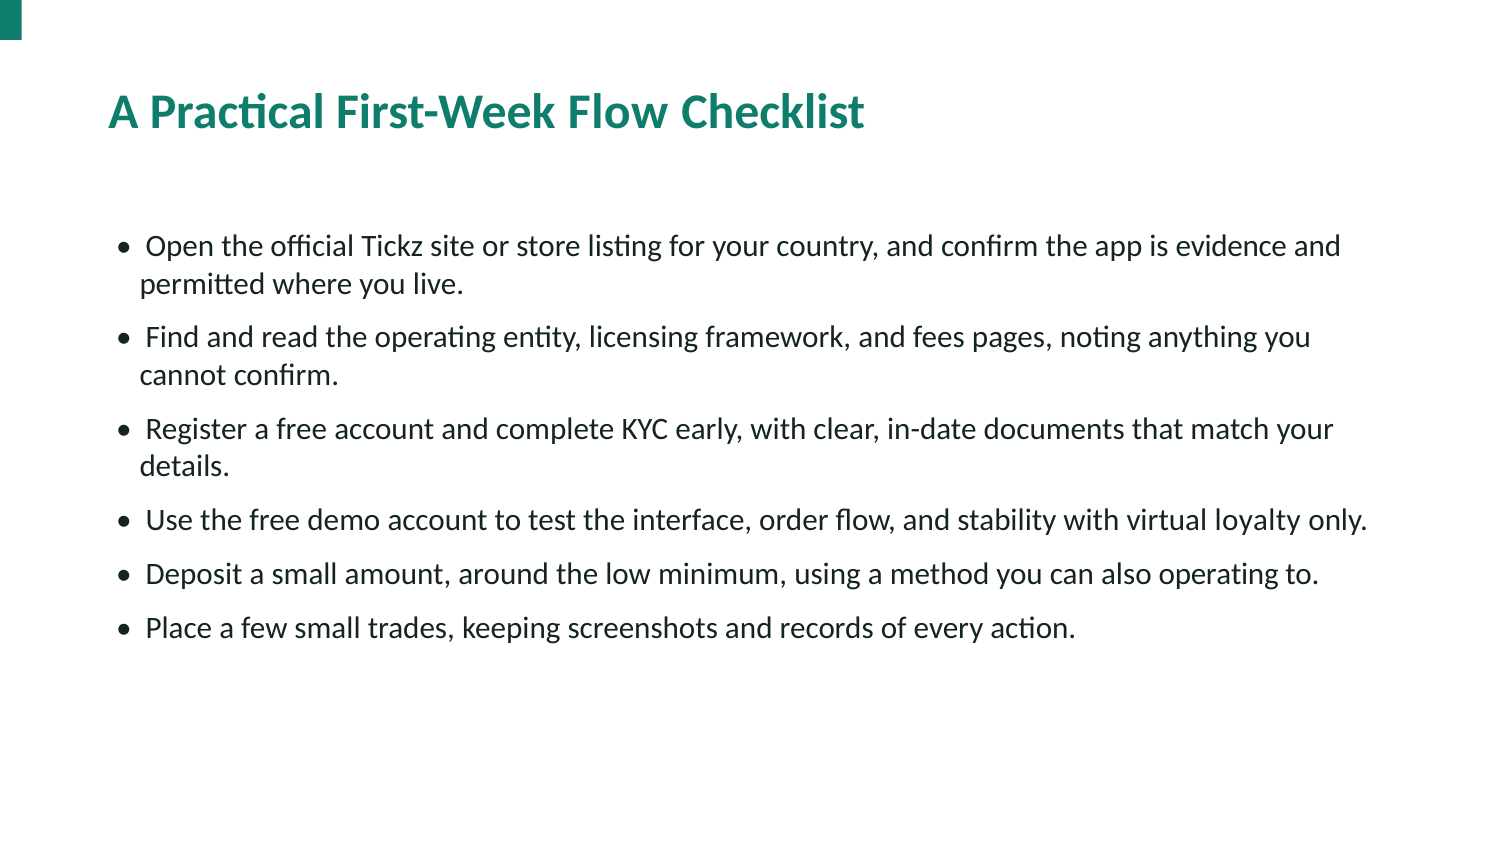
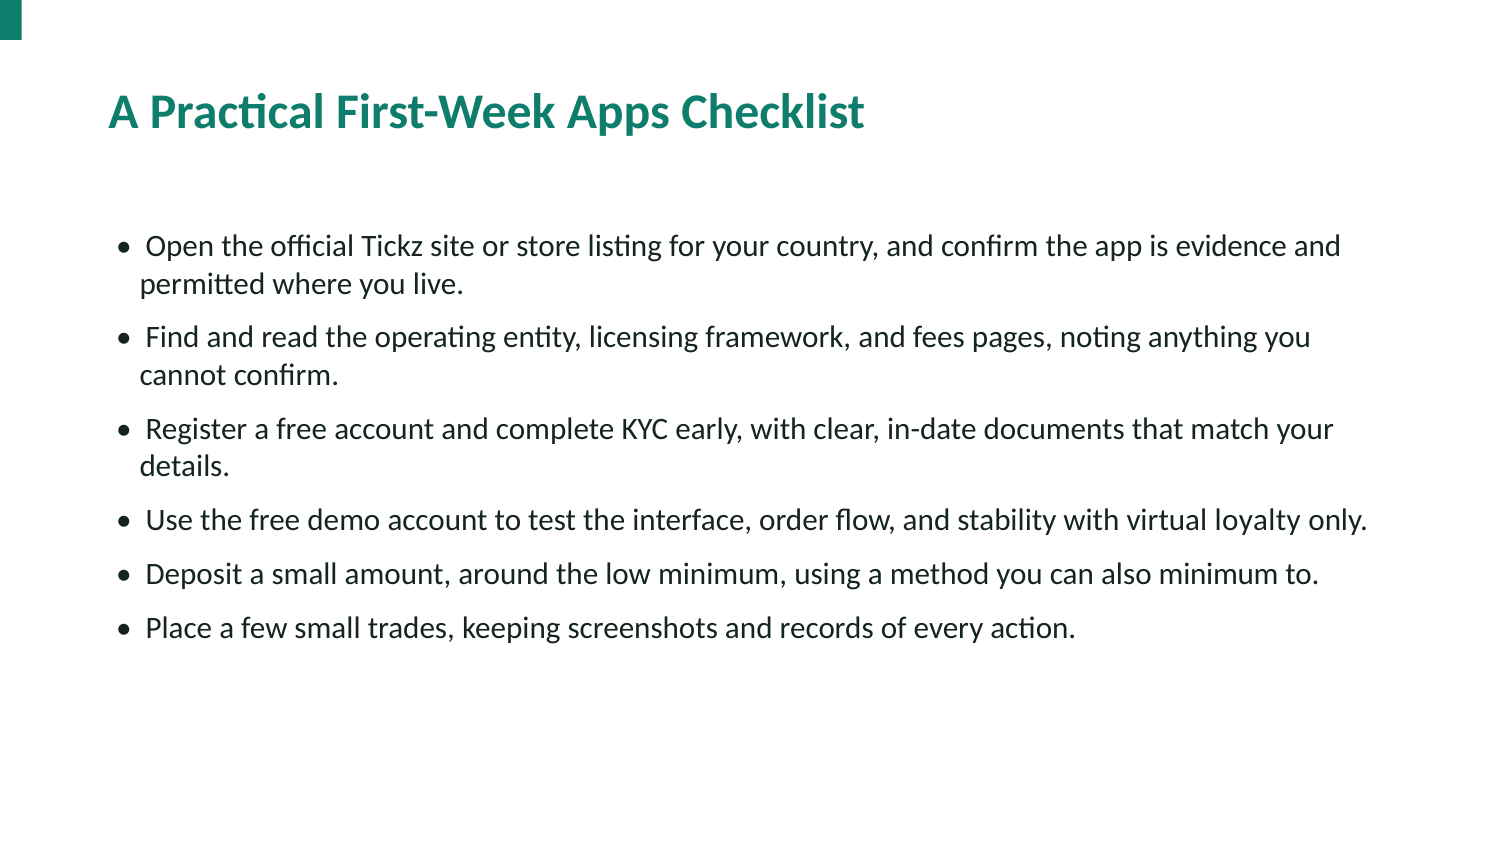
First-Week Flow: Flow -> Apps (618, 112)
also operating: operating -> minimum (1219, 574)
